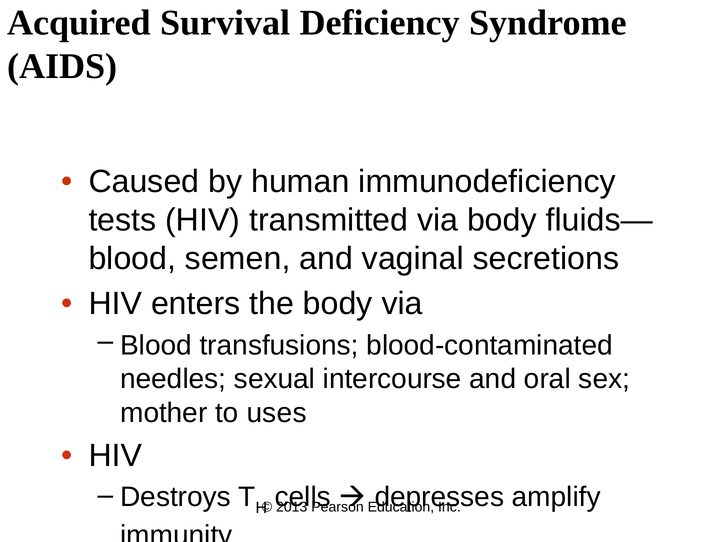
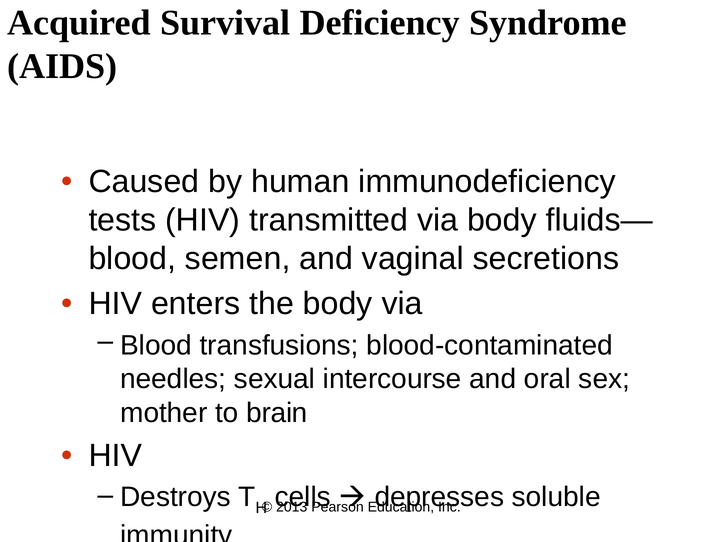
uses: uses -> brain (277, 413)
amplify: amplify -> soluble (556, 497)
